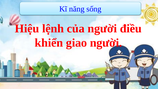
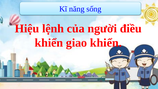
giao người: người -> khiển (106, 43)
